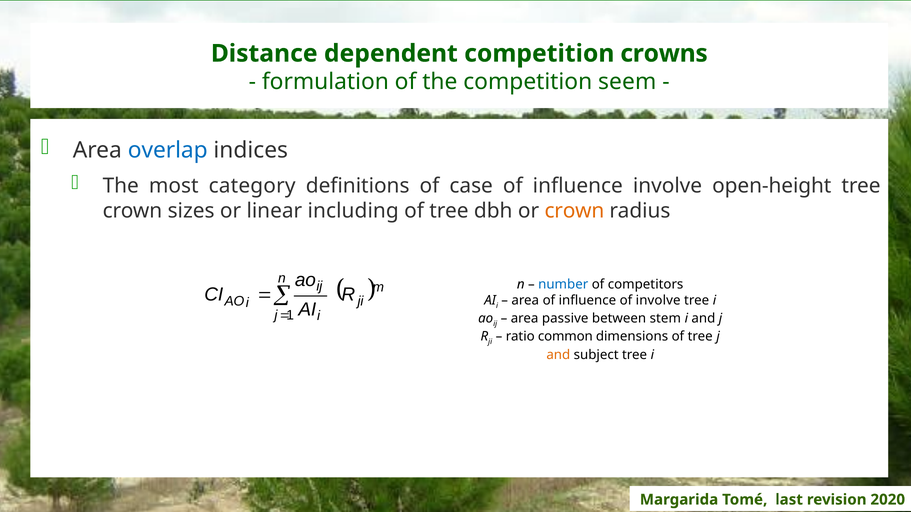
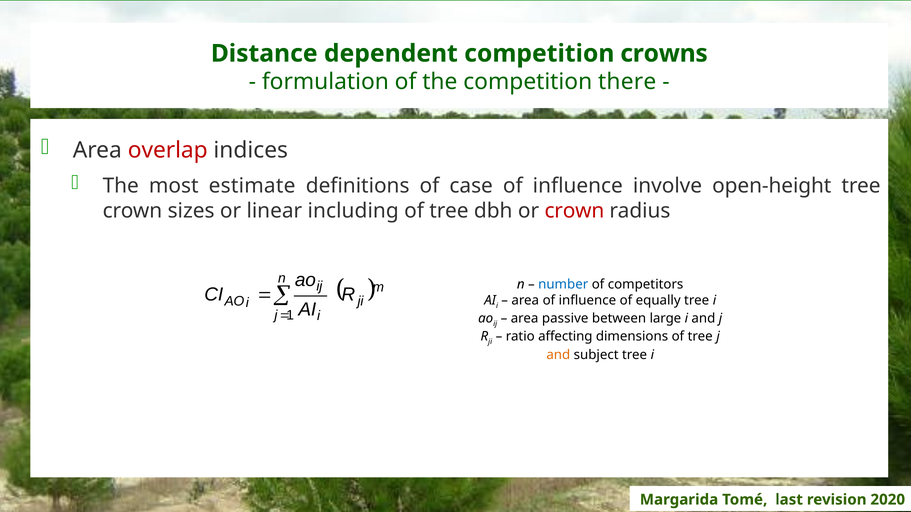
seem: seem -> there (627, 82)
overlap colour: blue -> red (168, 150)
category: category -> estimate (252, 186)
crown colour: orange -> red (574, 211)
of involve: involve -> equally (658, 301)
stem: stem -> large (665, 319)
common: common -> affecting (565, 337)
